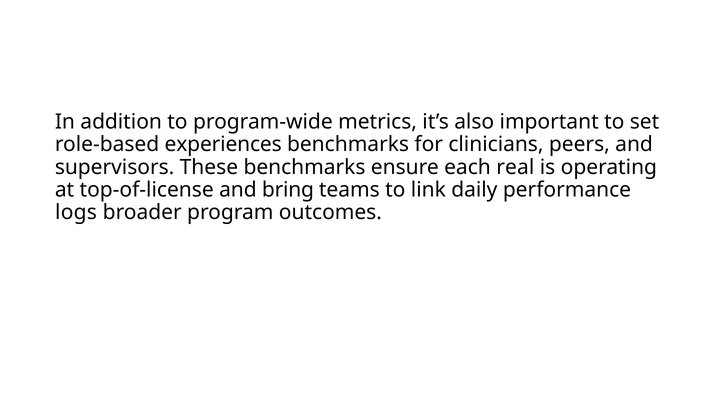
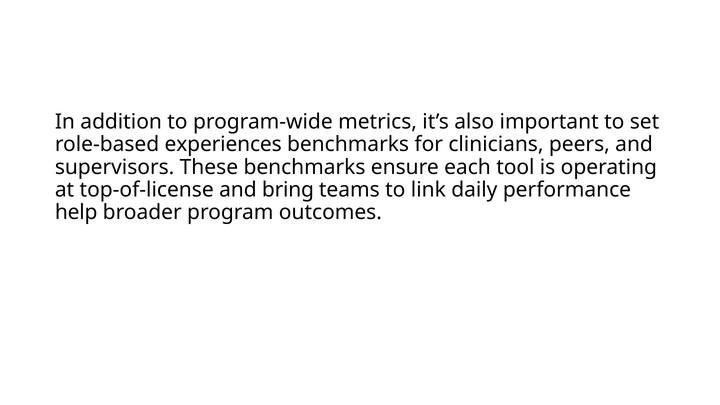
real: real -> tool (515, 167)
logs: logs -> help (76, 212)
